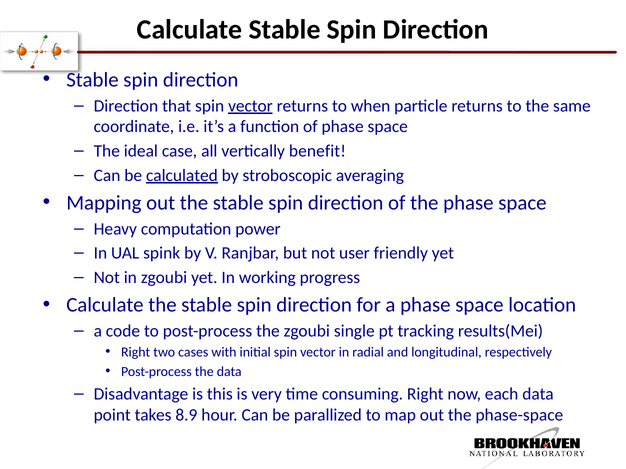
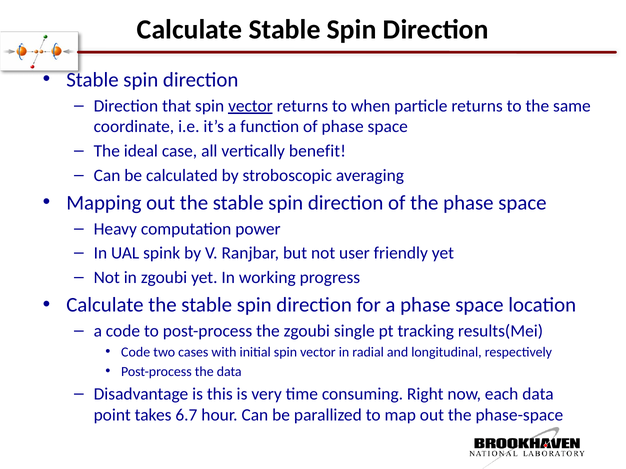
calculated underline: present -> none (182, 175)
Right: Right -> Code (136, 353)
8.9: 8.9 -> 6.7 (186, 415)
